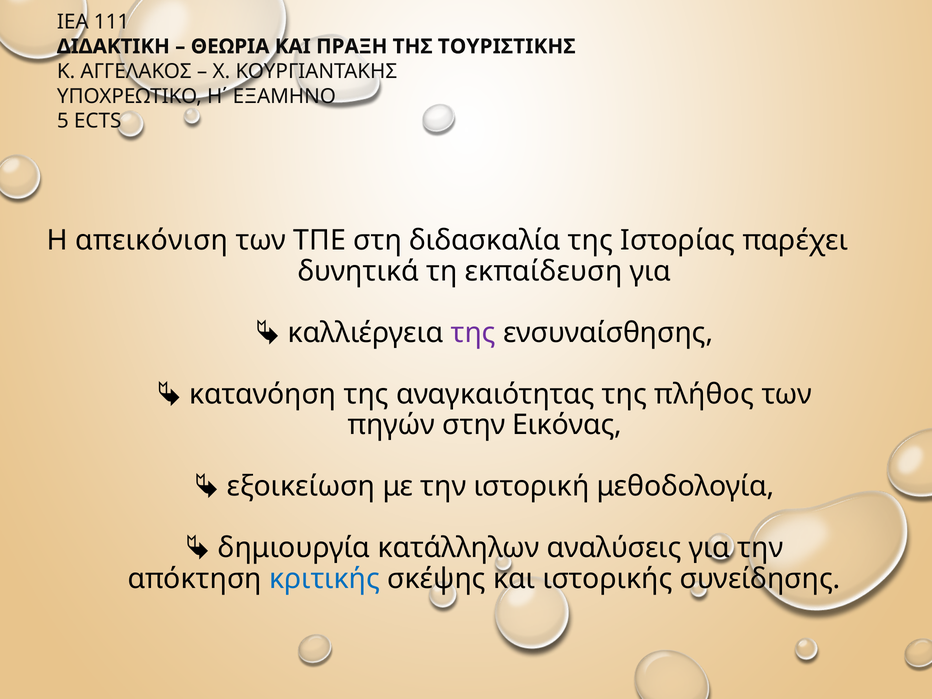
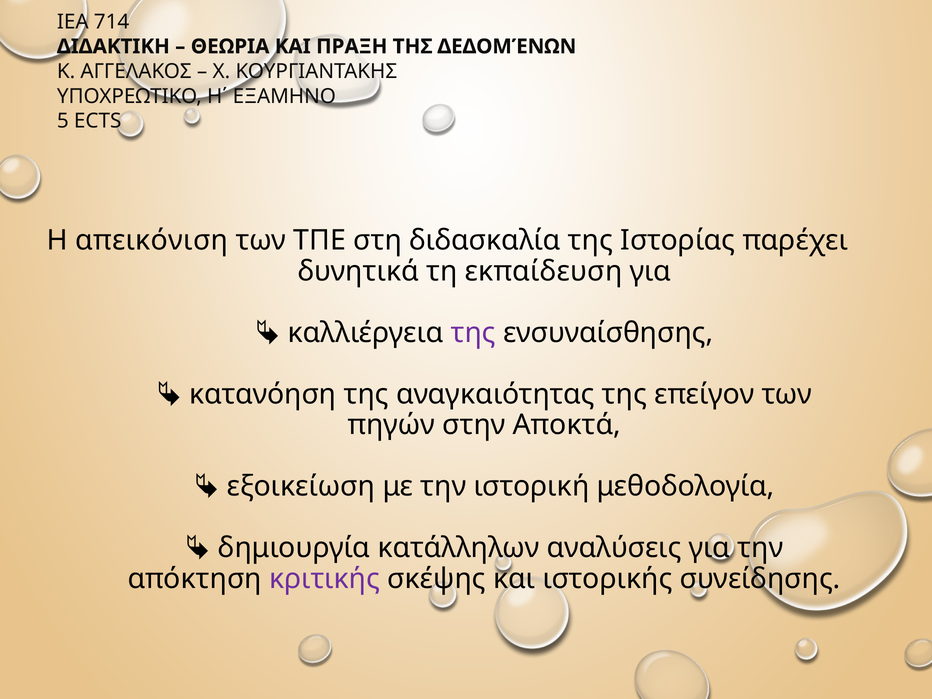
111: 111 -> 714 (112, 22)
ΤΟΥΡΙΣΤΙΚΗΣ: ΤΟΥΡΙΣΤΙΚΗΣ -> ΔΕΔΟΜΈΝΩΝ (507, 47)
πλήθος: πλήθος -> επείγον (704, 394)
Εικόνας: Εικόνας -> Αποκτά (567, 425)
κριτικής colour: blue -> purple (325, 579)
